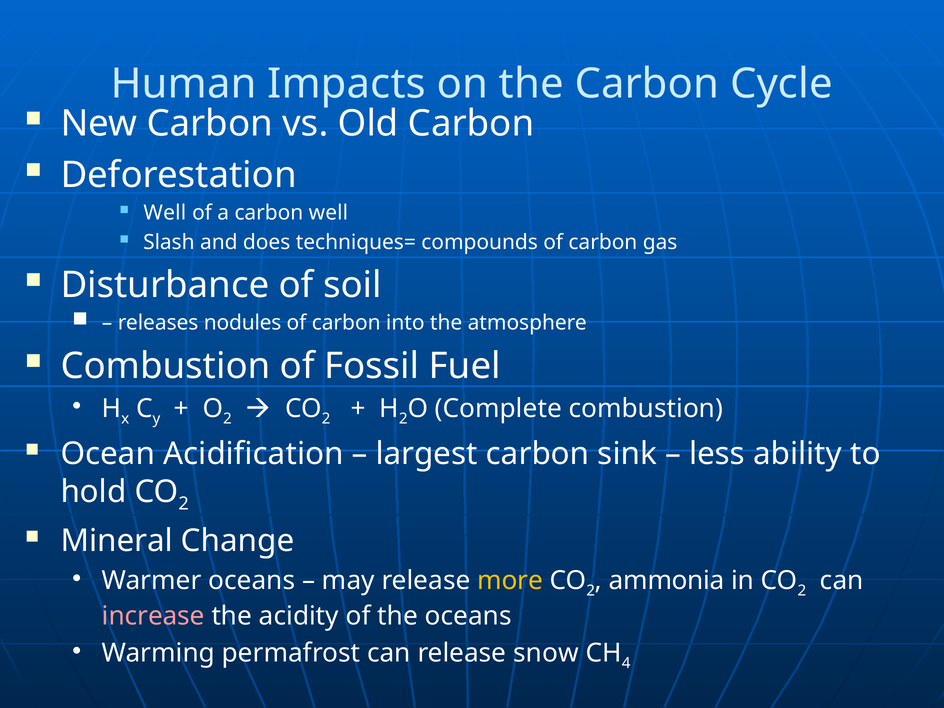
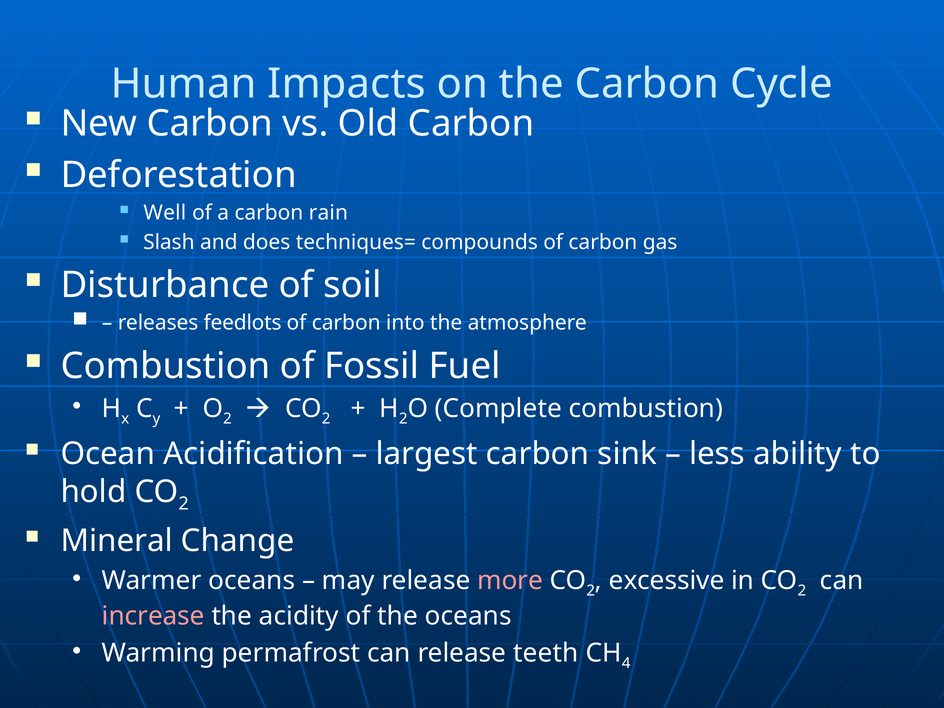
carbon well: well -> rain (328, 213)
nodules: nodules -> feedlots (243, 323)
more colour: yellow -> pink (510, 580)
ammonia: ammonia -> excessive (667, 580)
snow: snow -> teeth (546, 653)
